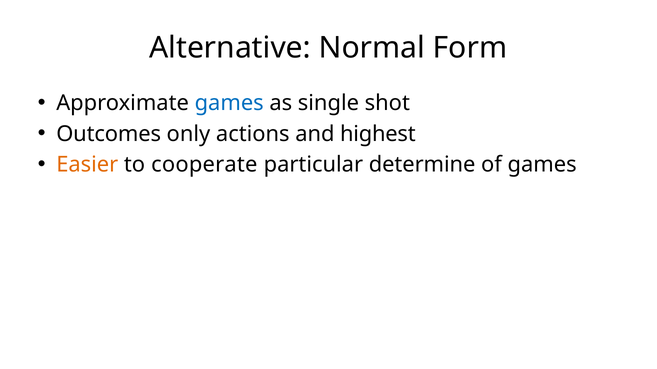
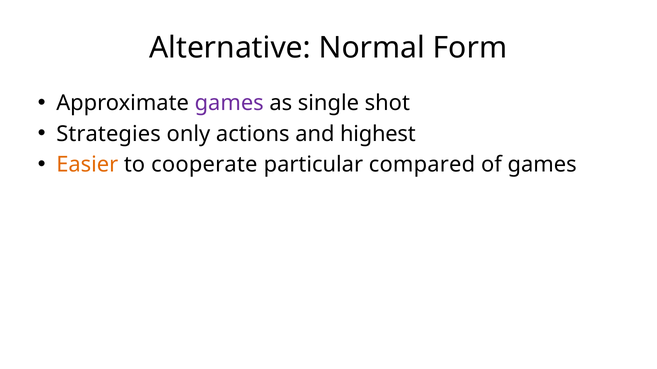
games colour: blue -> purple (229, 103)
Outcomes: Outcomes -> Strategies (109, 134)
determine: determine -> compared (422, 165)
